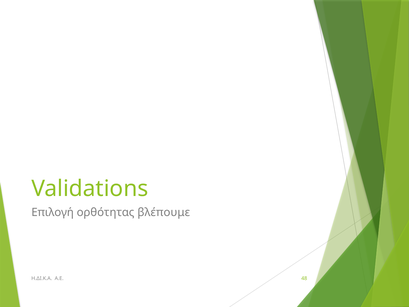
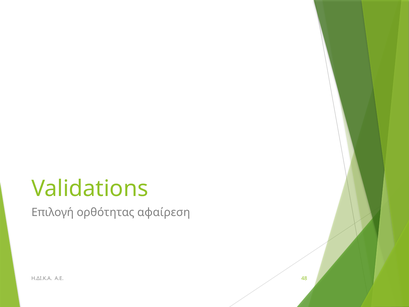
βλέπουμε: βλέπουμε -> αφαίρεση (164, 212)
